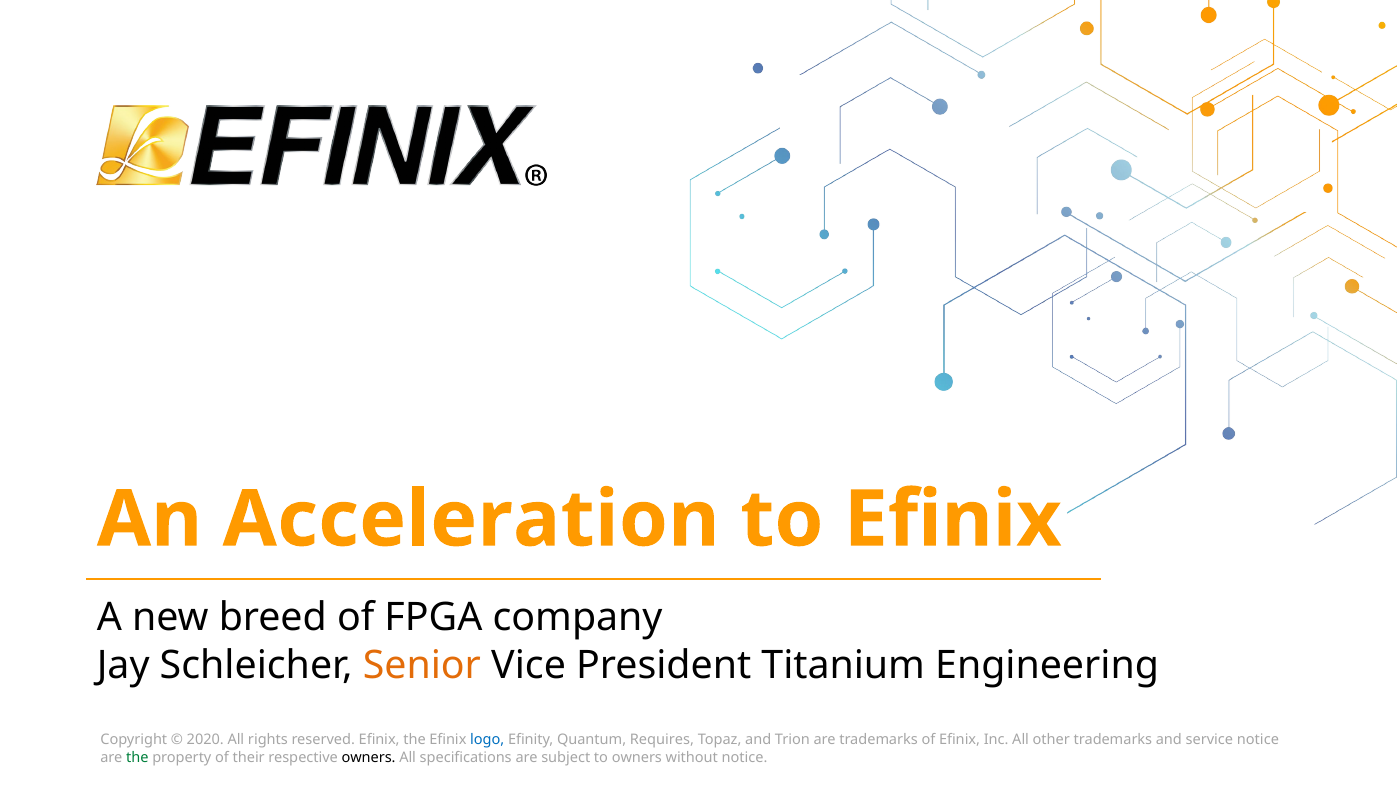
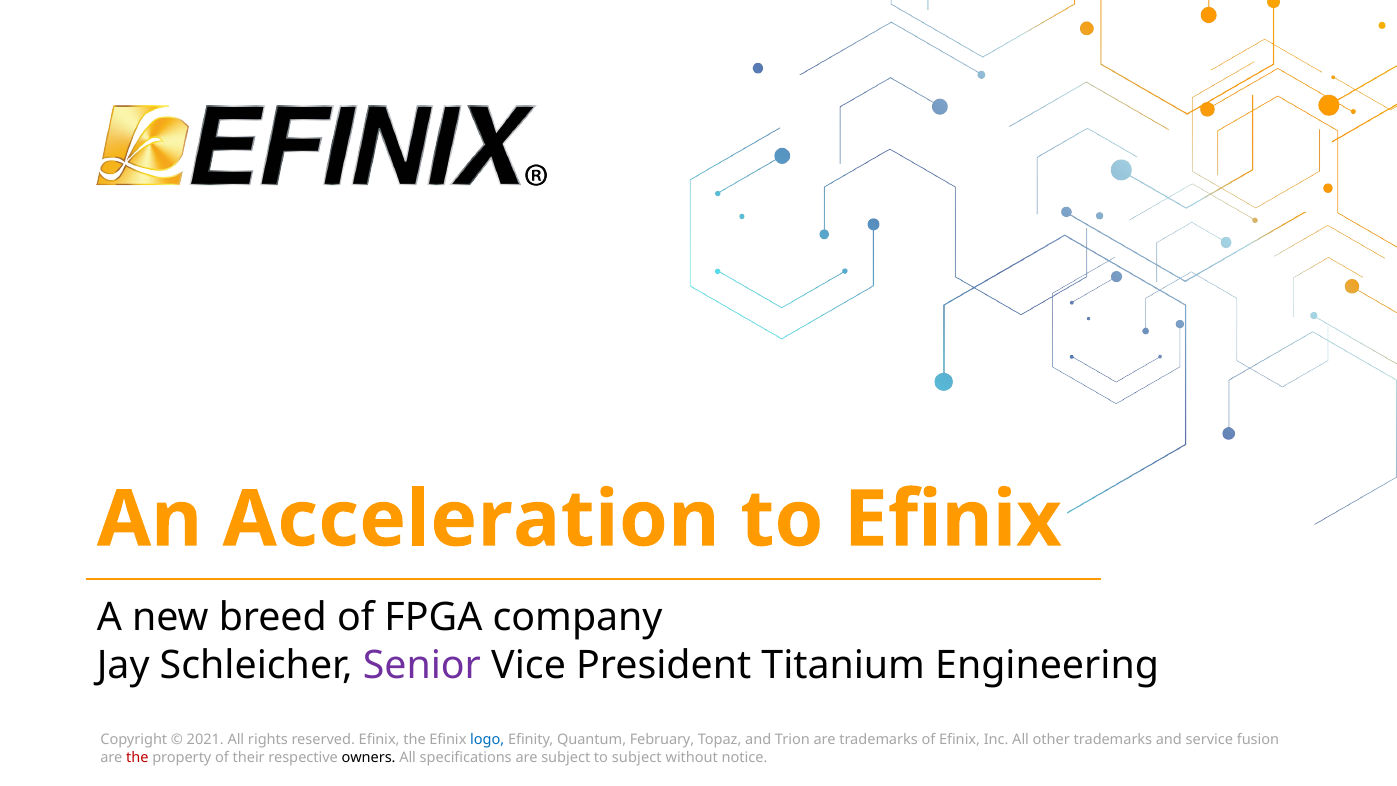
Senior colour: orange -> purple (422, 665)
2020: 2020 -> 2021 (205, 740)
Requires: Requires -> February (662, 740)
service notice: notice -> fusion (1258, 740)
the colour: green -> red (137, 757)
to owners: owners -> subject (637, 757)
